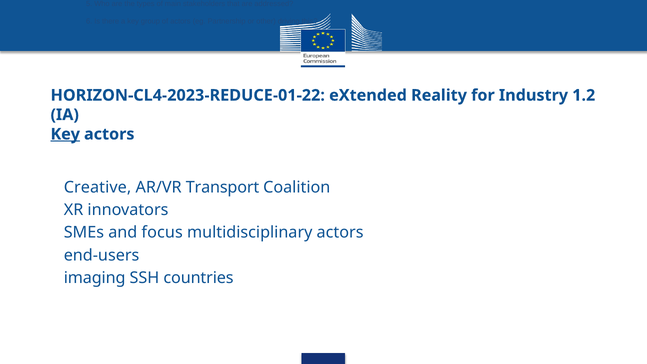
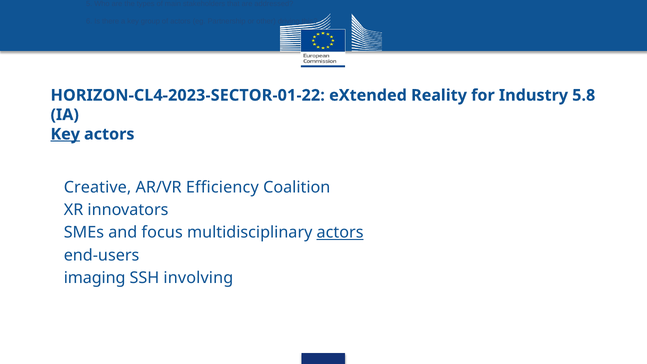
HORIZON-CL4-2023-REDUCE-01-22: HORIZON-CL4-2023-REDUCE-01-22 -> HORIZON-CL4-2023-SECTOR-01-22 (188, 95)
1.2: 1.2 -> 5.8 (584, 95)
Transport: Transport -> Efficiency (222, 187)
actors underline: none -> present (340, 233)
countries: countries -> involving (198, 278)
